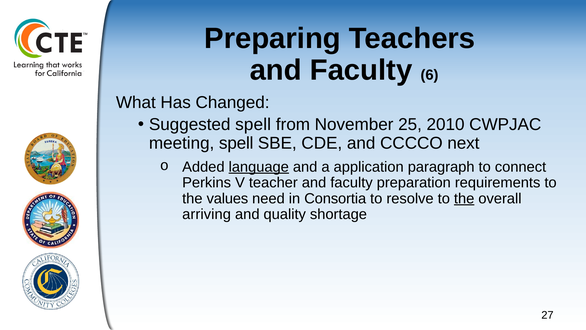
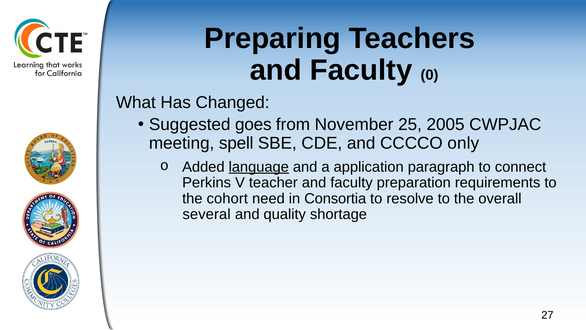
6: 6 -> 0 (430, 75)
Suggested spell: spell -> goes (253, 124)
2010: 2010 -> 2005 (446, 124)
next: next -> only (463, 143)
values: values -> cohort (227, 198)
the underline: present -> none (464, 198)
arriving: arriving -> several (207, 214)
